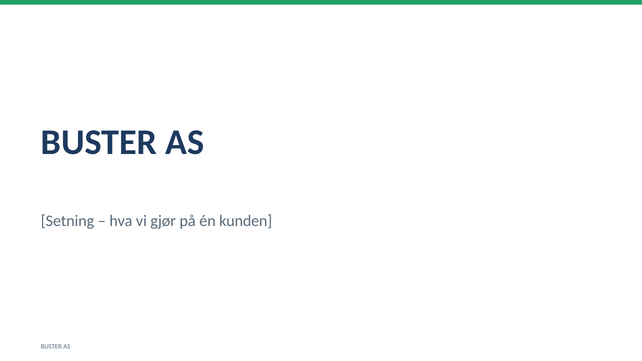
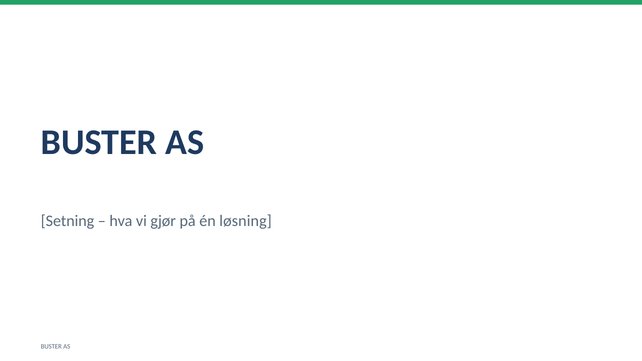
kunden: kunden -> løsning (246, 221)
